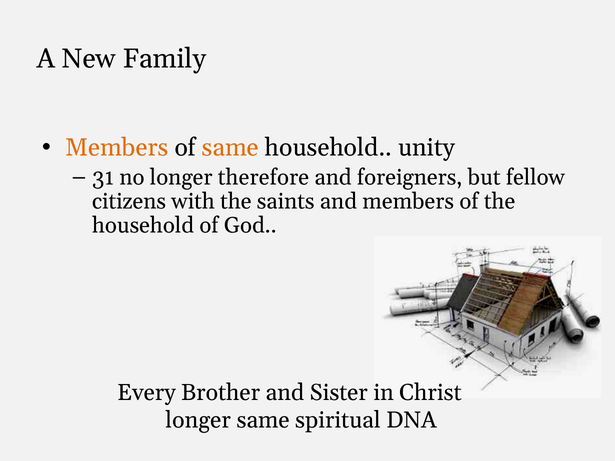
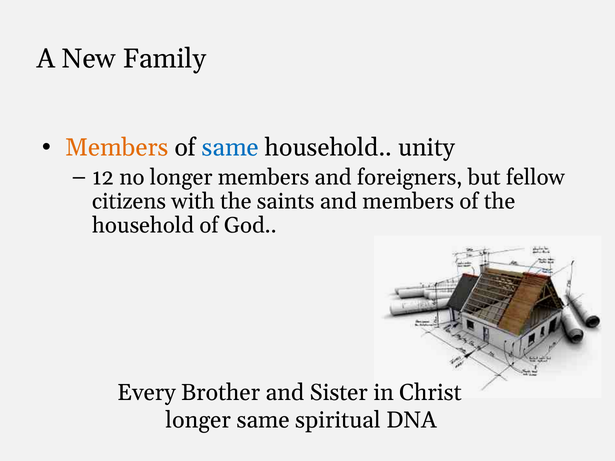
same colour: orange -> blue (230, 148)
31: 31 -> 12 (103, 178)
longer therefore: therefore -> members (264, 178)
